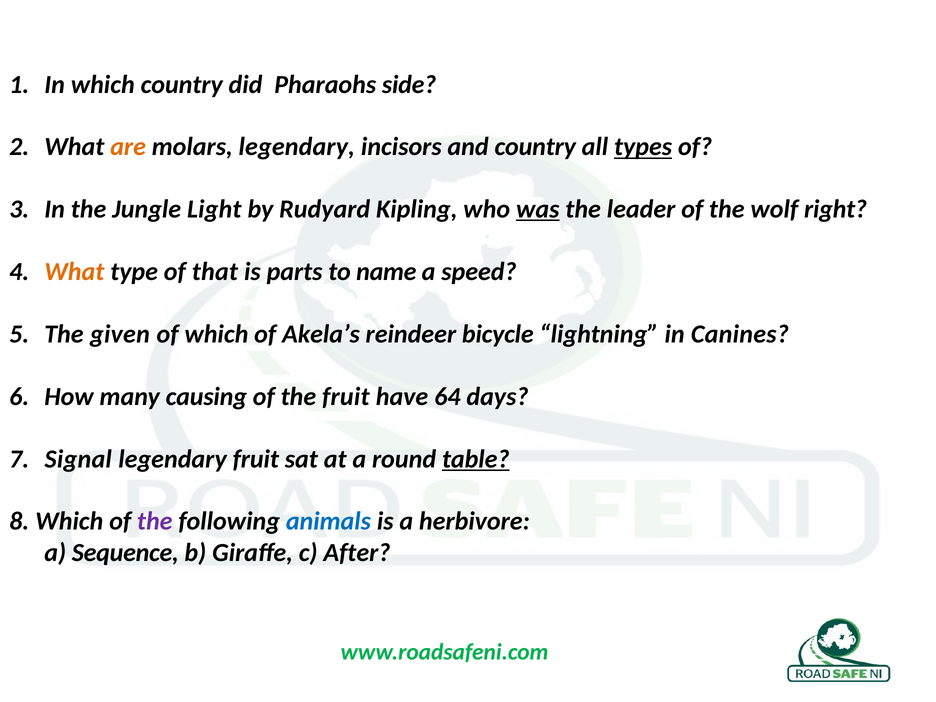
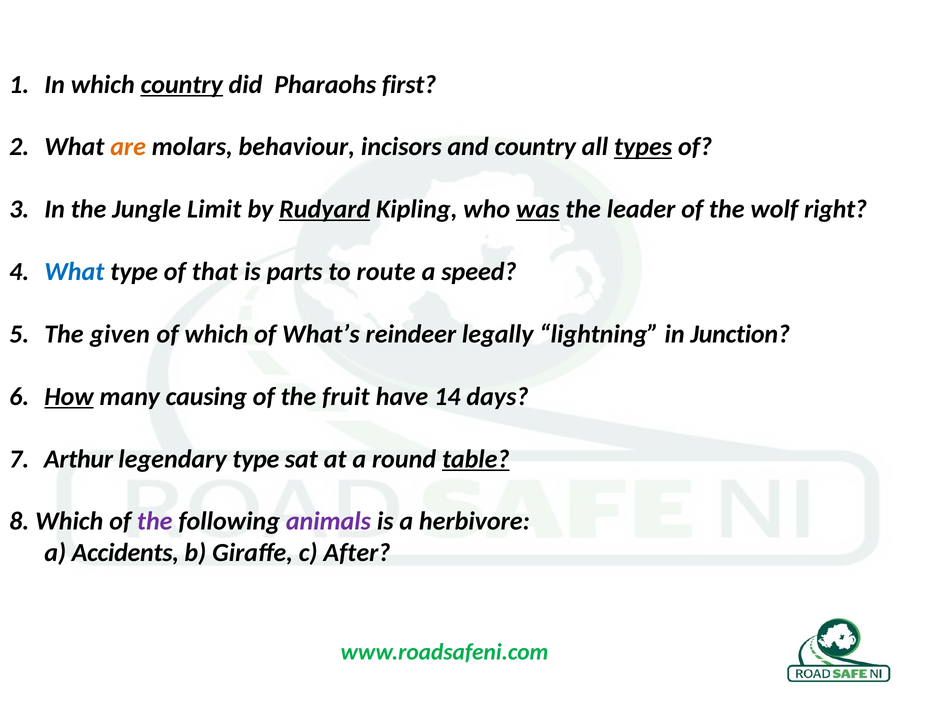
country underline: none -> present (182, 84)
side: side -> first (409, 84)
molars legendary: legendary -> behaviour (297, 147)
Light: Light -> Limit (214, 209)
Rudyard underline: none -> present (325, 209)
What colour: orange -> blue (74, 272)
name: name -> route (386, 272)
Akela’s: Akela’s -> What’s (321, 334)
bicycle: bicycle -> legally (498, 334)
Canines: Canines -> Junction (740, 334)
How underline: none -> present (69, 397)
64: 64 -> 14 (447, 397)
Signal: Signal -> Arthur (78, 459)
legendary fruit: fruit -> type (256, 459)
animals colour: blue -> purple (328, 521)
Sequence: Sequence -> Accidents (125, 553)
